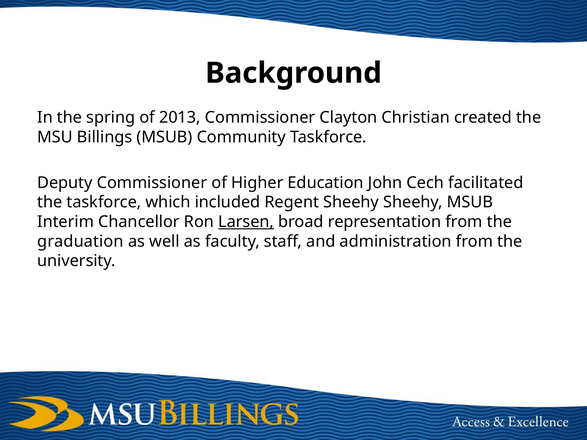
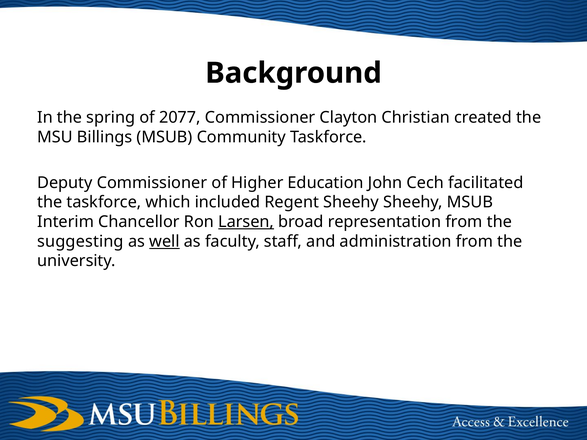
2013: 2013 -> 2077 (180, 118)
graduation: graduation -> suggesting (80, 242)
well underline: none -> present (164, 242)
